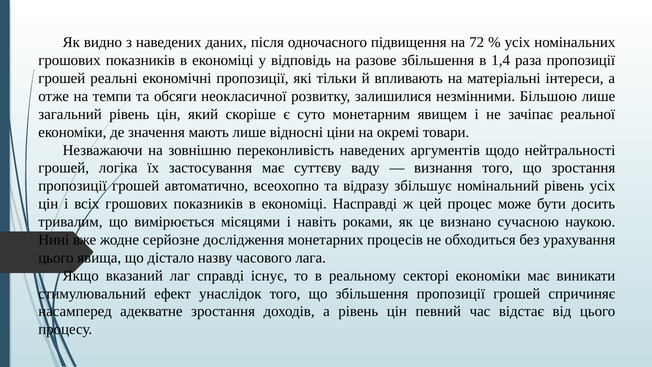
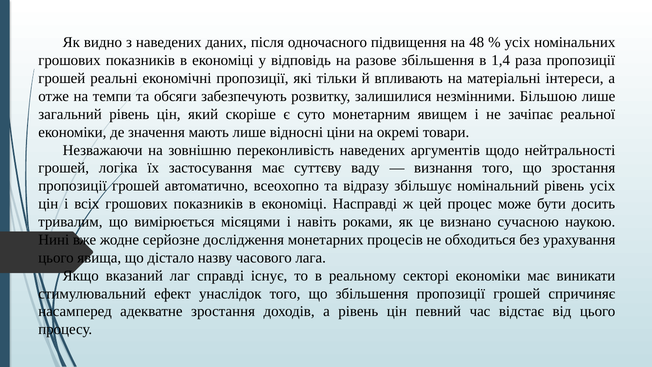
72: 72 -> 48 (477, 42)
неокласичної: неокласичної -> забезпечують (244, 96)
